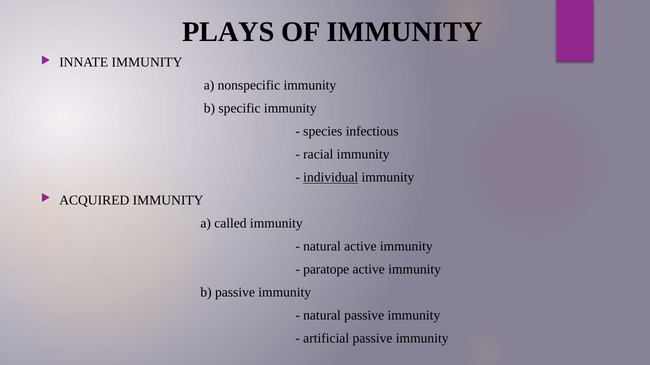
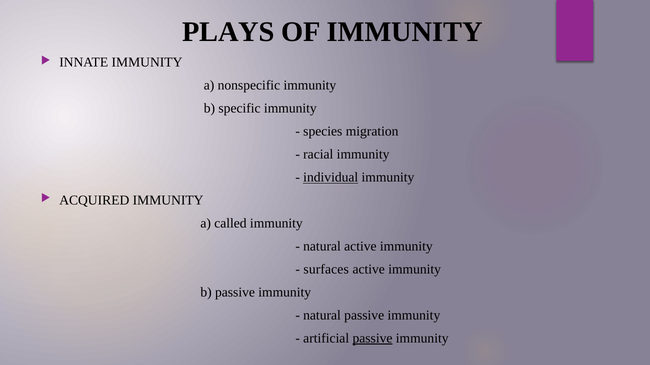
infectious: infectious -> migration (372, 132)
paratope: paratope -> surfaces (326, 270)
passive underline: none -> present (372, 339)
